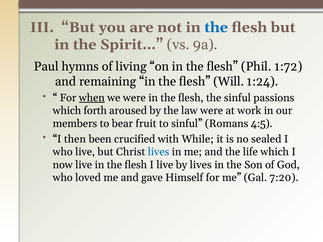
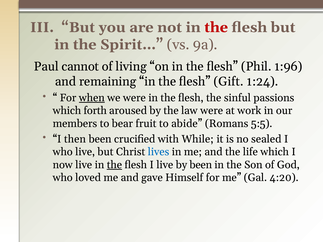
the colour: blue -> red (216, 27)
hymns: hymns -> cannot (80, 67)
1:72: 1:72 -> 1:96 (288, 67)
Will: Will -> Gift (229, 82)
to sinful: sinful -> abide (187, 124)
4:5: 4:5 -> 5:5 (262, 124)
the underline: none -> present (114, 165)
by lives: lives -> been (201, 165)
7:20: 7:20 -> 4:20 (284, 178)
